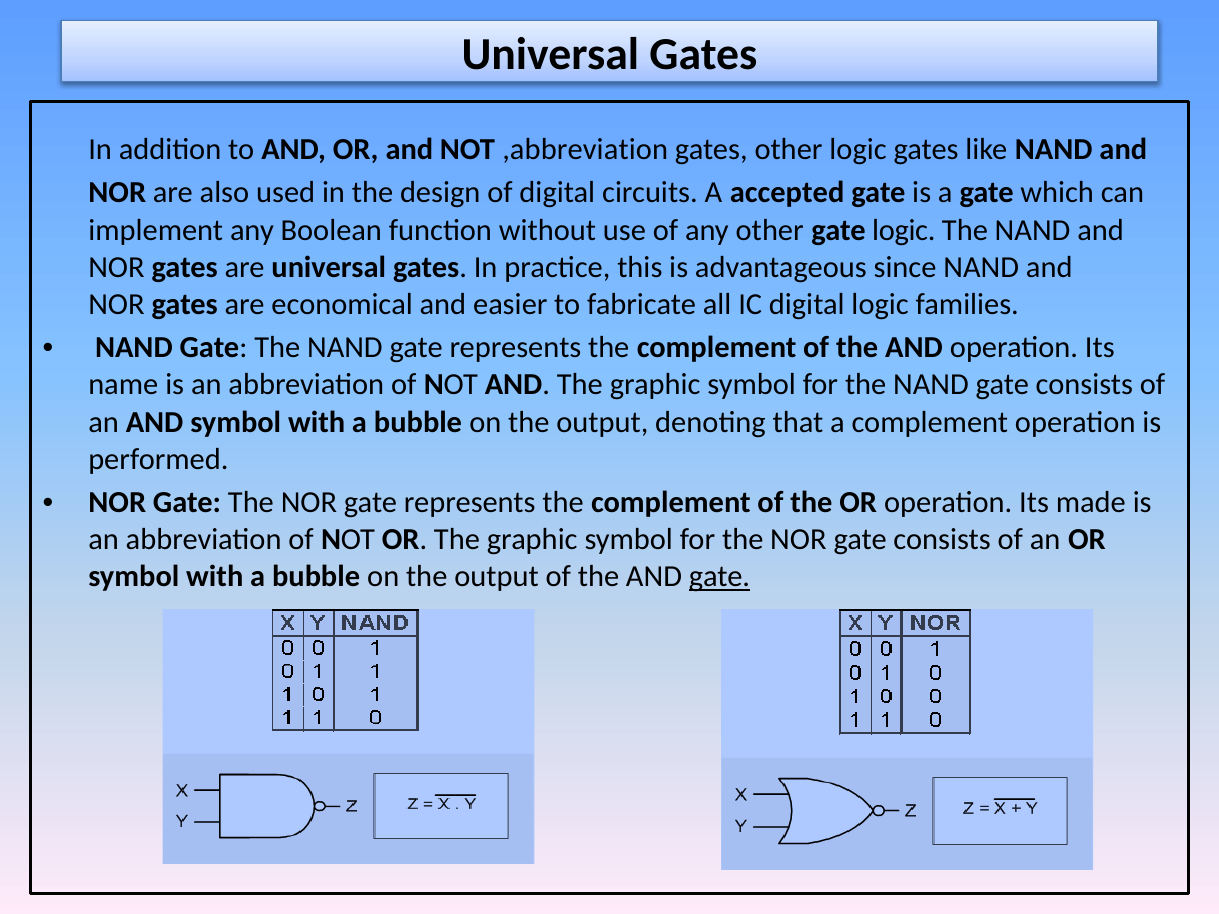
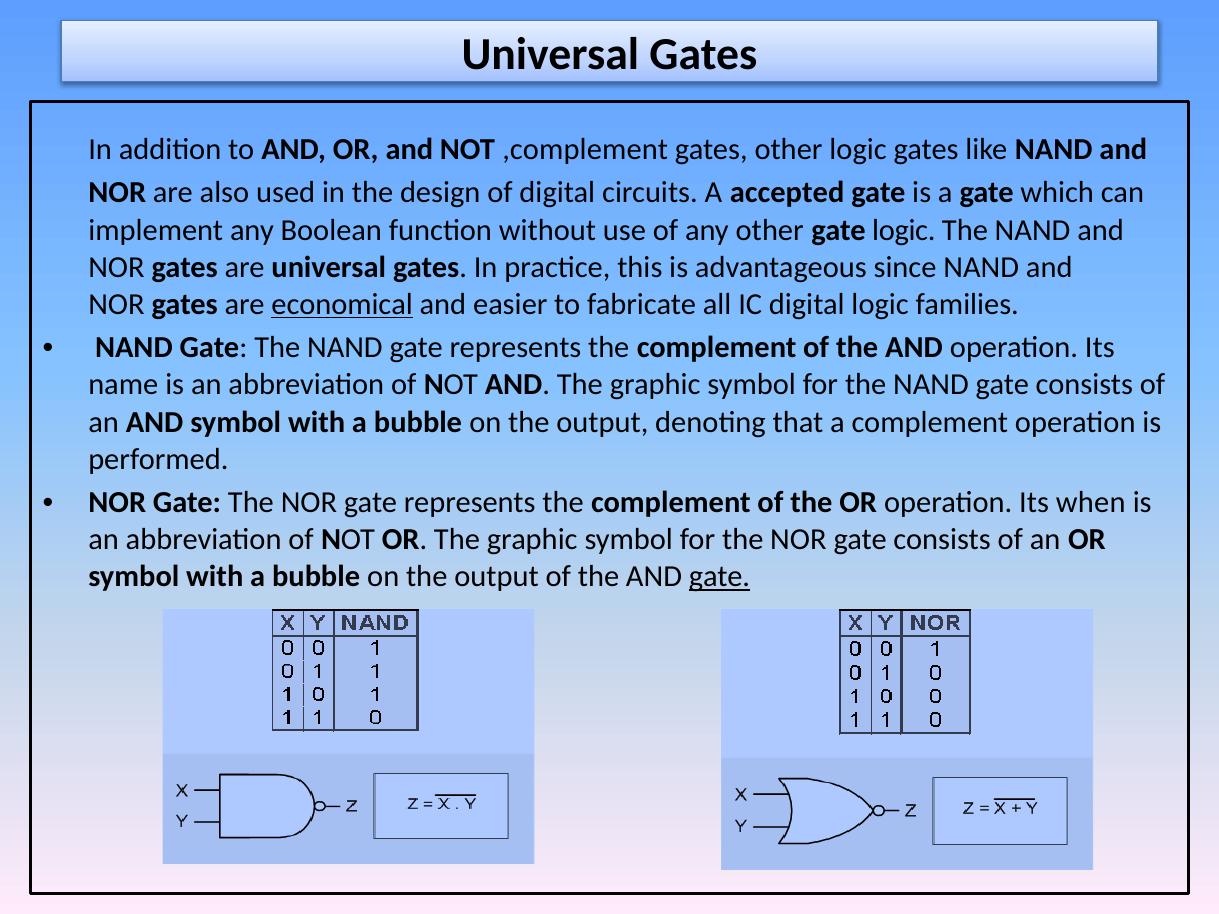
,abbreviation: ,abbreviation -> ,complement (585, 149)
economical underline: none -> present (342, 304)
made: made -> when (1091, 503)
